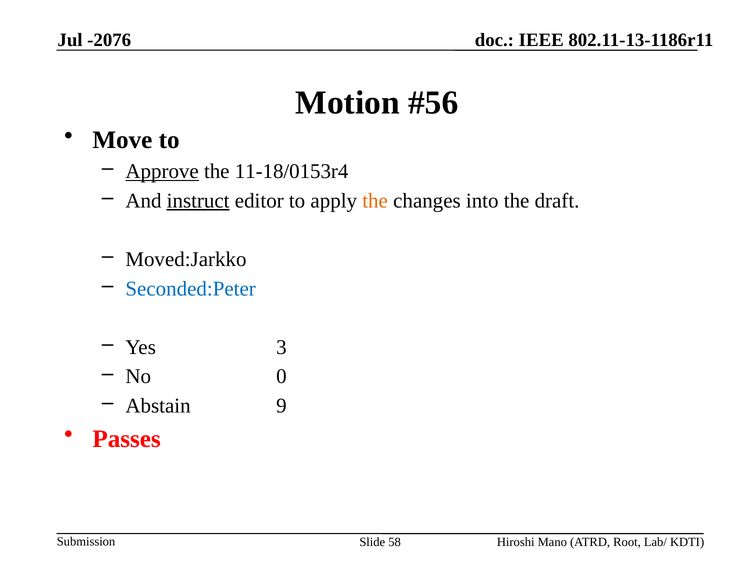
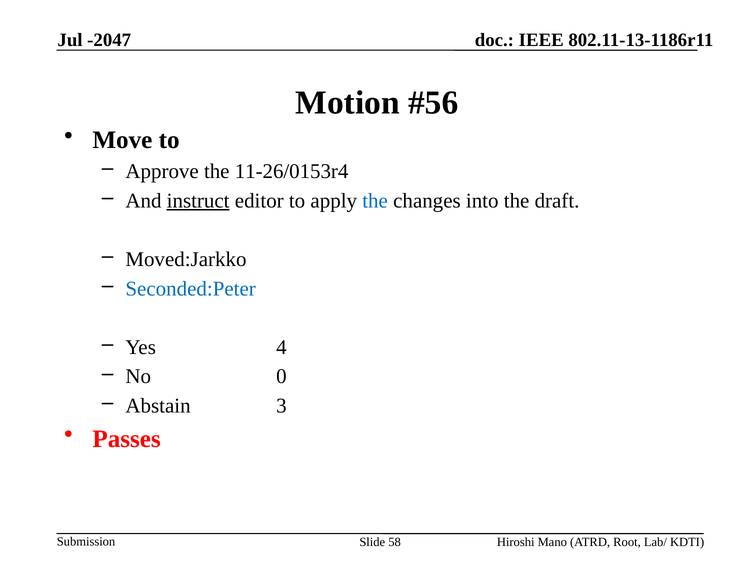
-2076: -2076 -> -2047 (109, 40)
Approve underline: present -> none (162, 172)
11-18/0153r4: 11-18/0153r4 -> 11-26/0153r4 (292, 172)
the colour: orange -> blue (375, 201)
3: 3 -> 4 (281, 348)
9: 9 -> 3 (281, 406)
